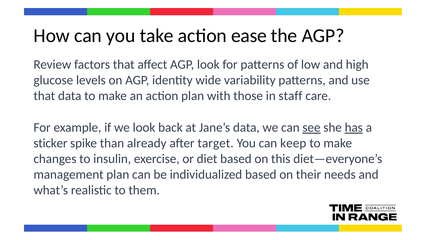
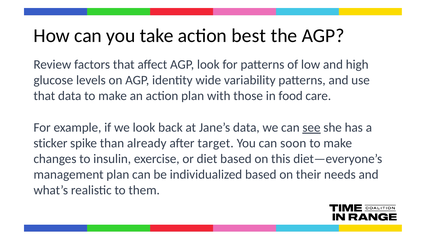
ease: ease -> best (249, 36)
staff: staff -> food (291, 96)
has underline: present -> none (354, 127)
keep: keep -> soon (293, 143)
